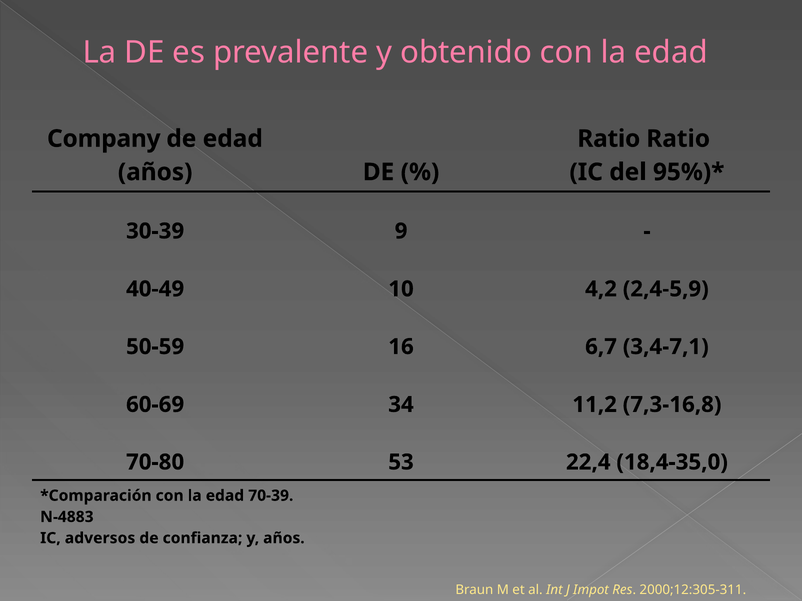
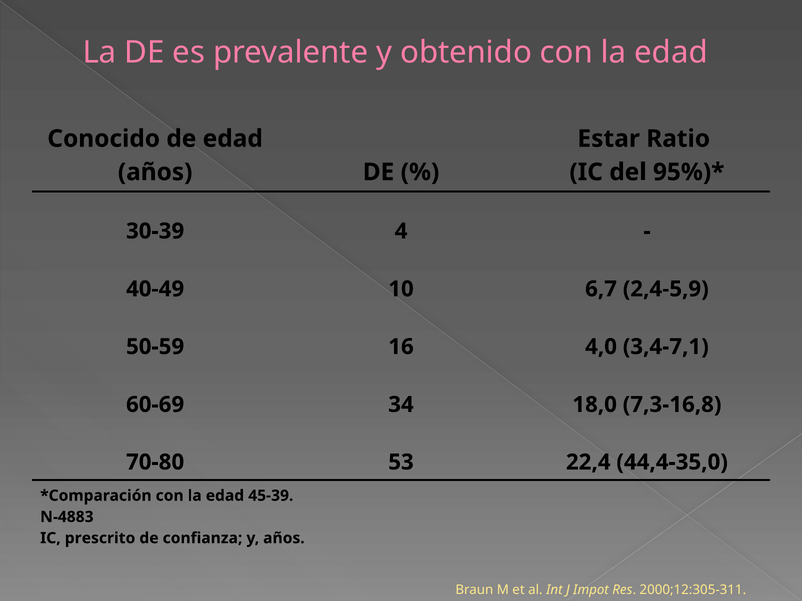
Company: Company -> Conocido (104, 139)
Ratio: Ratio -> Estar (609, 139)
9: 9 -> 4 (401, 231)
4,2: 4,2 -> 6,7 (601, 289)
6,7: 6,7 -> 4,0 (601, 347)
11,2: 11,2 -> 18,0 (595, 405)
18,4-35,0: 18,4-35,0 -> 44,4-35,0 (672, 463)
70-39: 70-39 -> 45-39 (271, 496)
adversos: adversos -> prescrito (100, 539)
